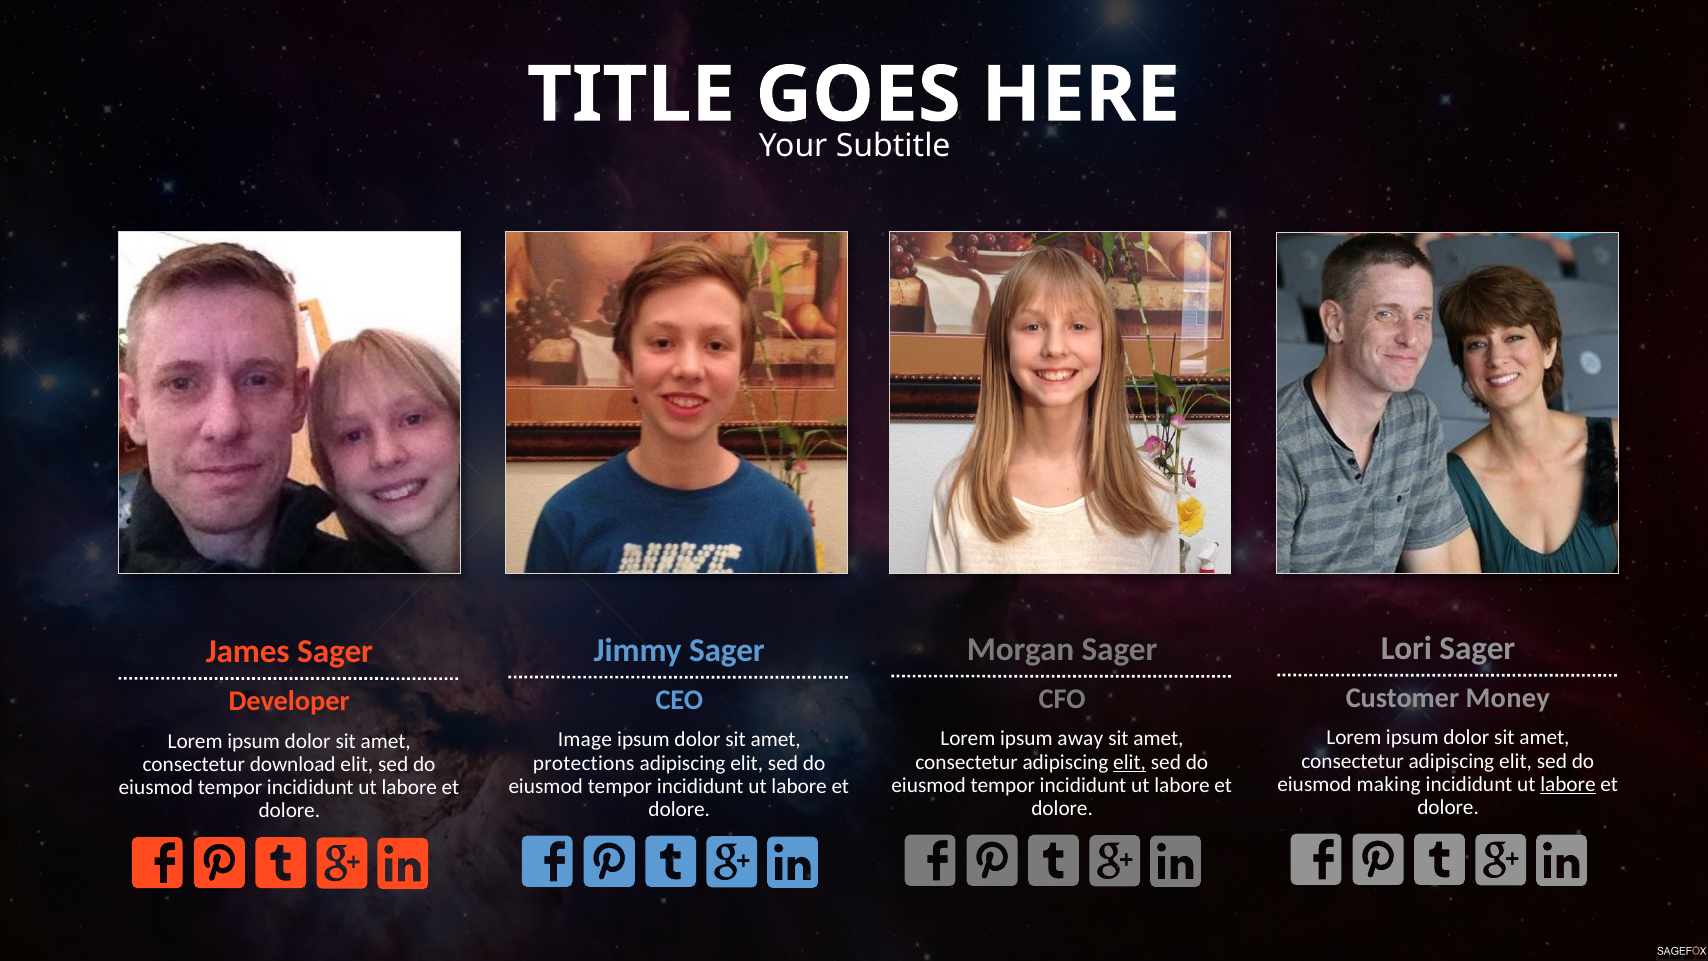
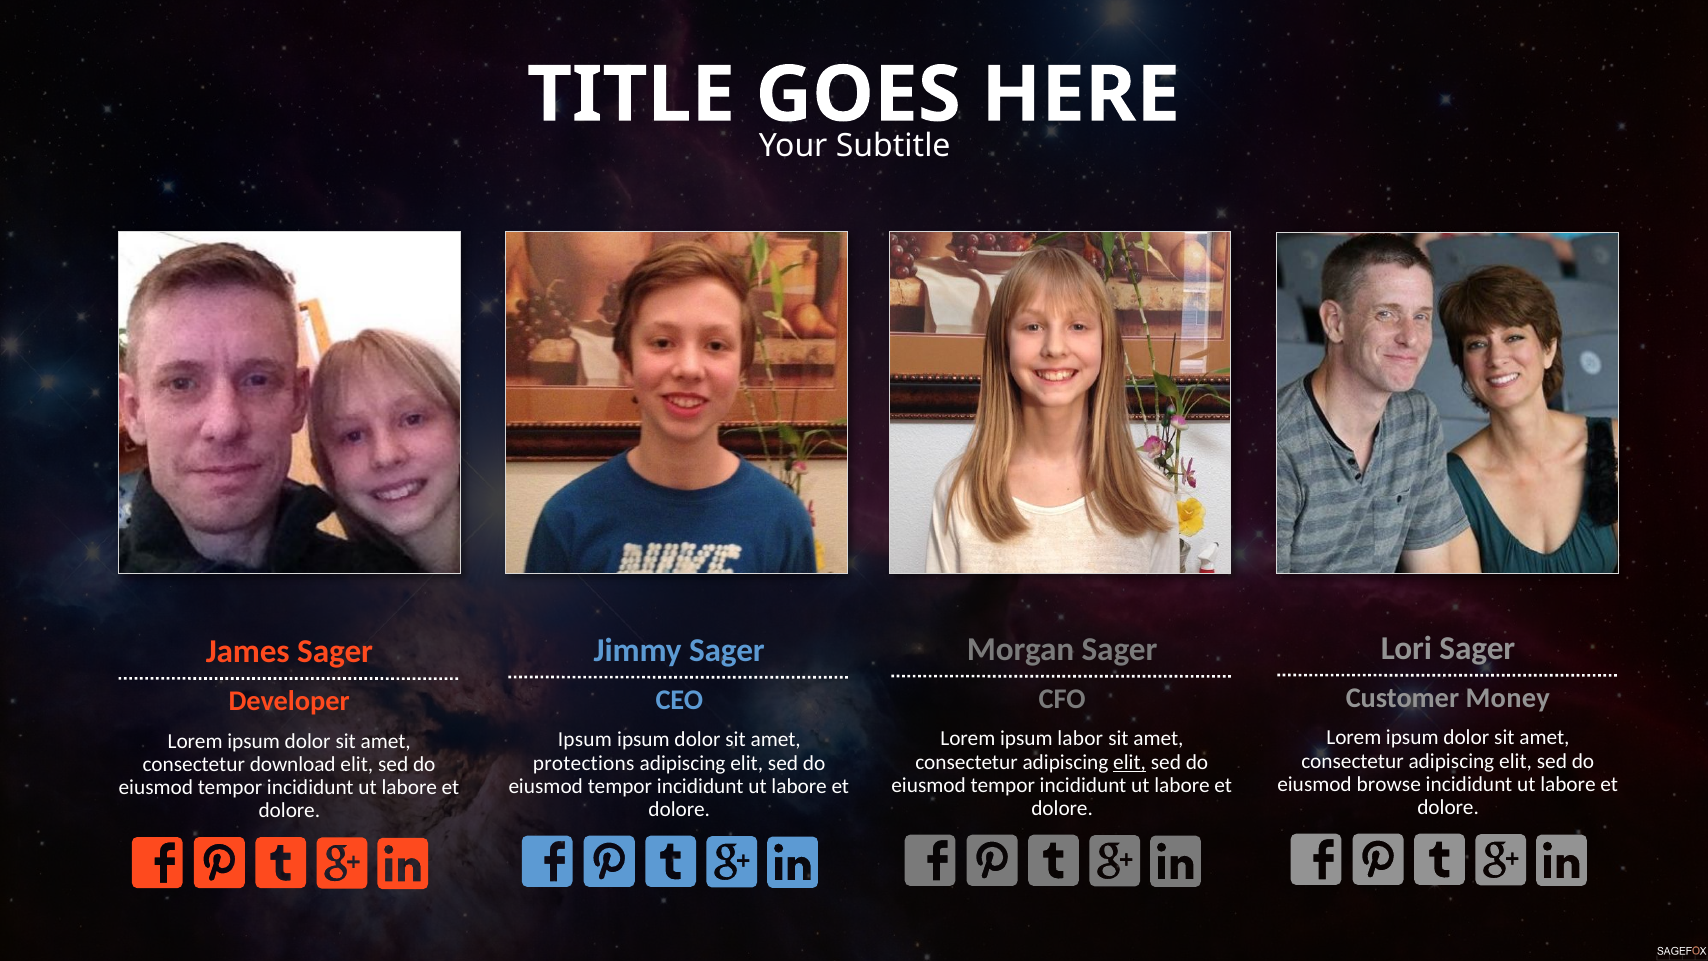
away: away -> labor (1080, 739)
Image: Image -> Ipsum (585, 740)
making: making -> browse (1389, 784)
labore underline: present -> none (1568, 784)
